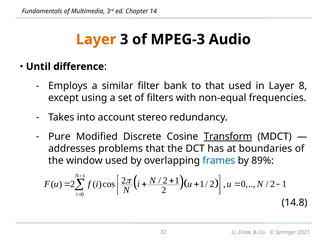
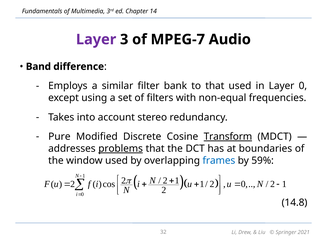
Layer colour: orange -> purple (96, 39)
MPEG-3: MPEG-3 -> MPEG-7 (178, 39)
Until: Until -> Band (38, 66)
Layer 8: 8 -> 0 (303, 86)
problems underline: none -> present (121, 148)
89%: 89% -> 59% (263, 160)
